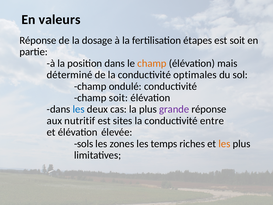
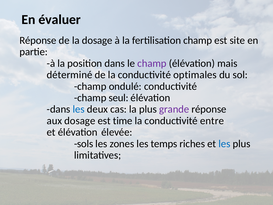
valeurs: valeurs -> évaluer (60, 20)
fertilisation étapes: étapes -> champ (198, 40)
est soit: soit -> site (237, 40)
champ colour: orange -> purple (152, 63)
champ soit: soit -> seul (119, 98)
aux nutritif: nutritif -> dosage (80, 121)
sites: sites -> time (123, 121)
les colour: orange -> blue (224, 144)
